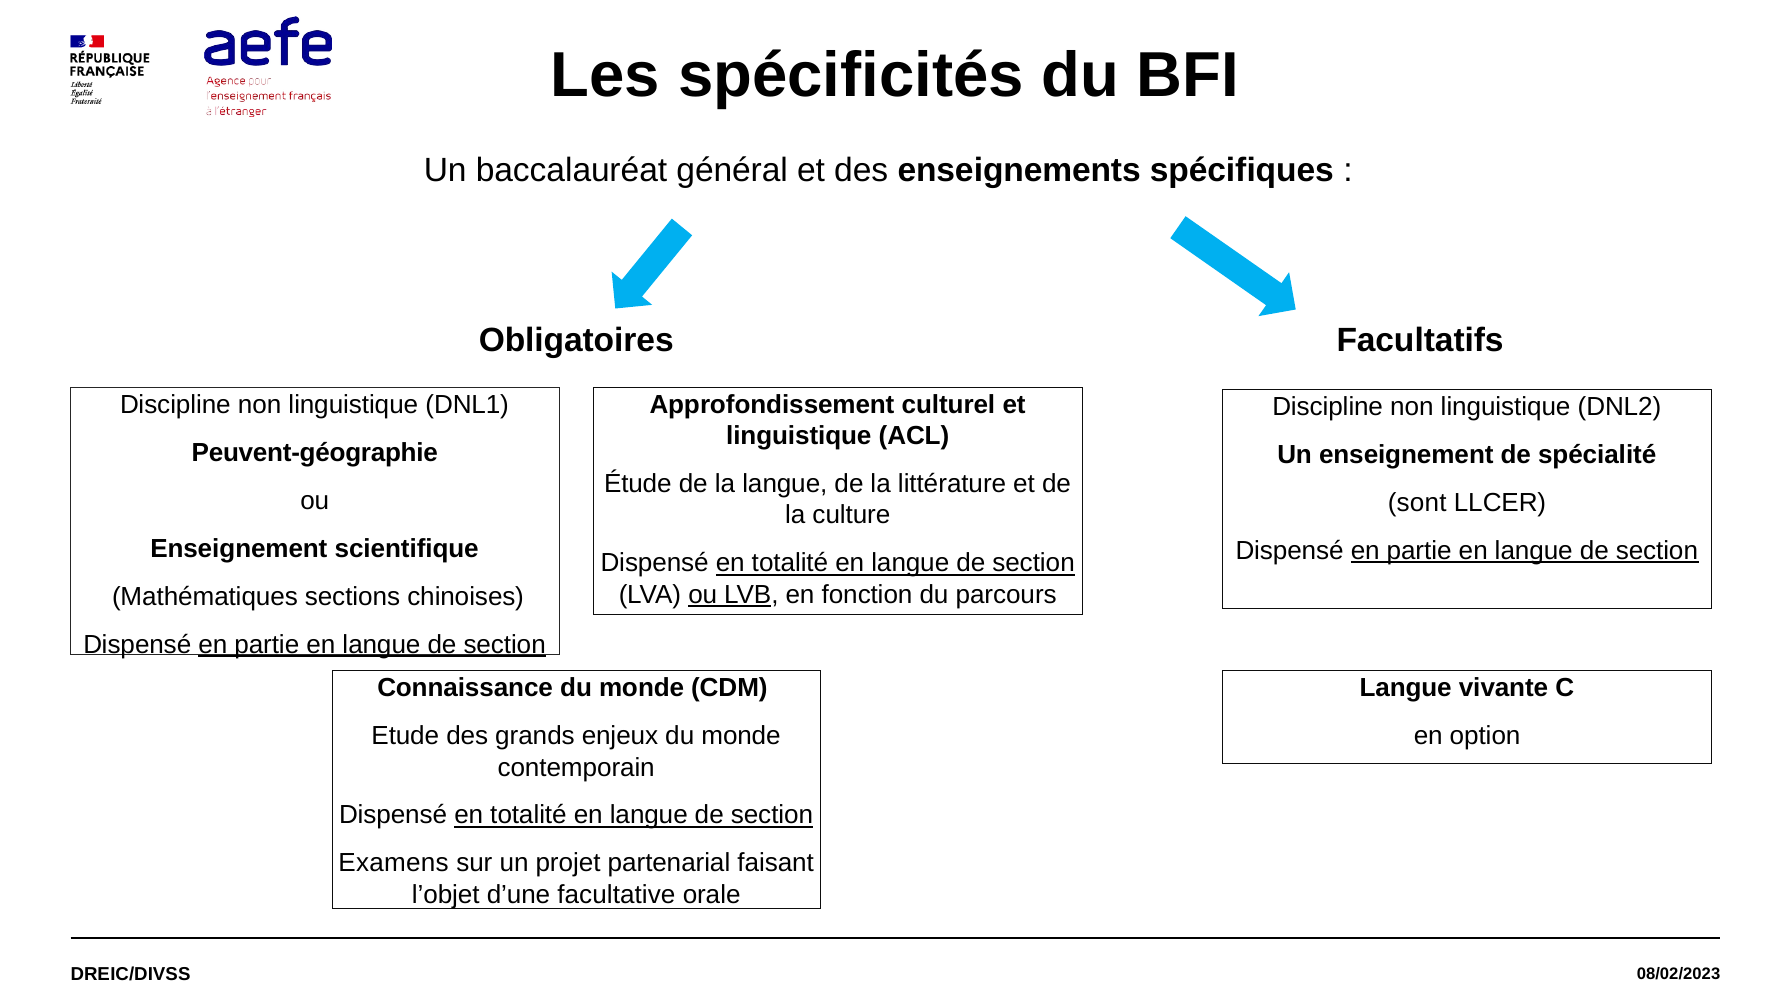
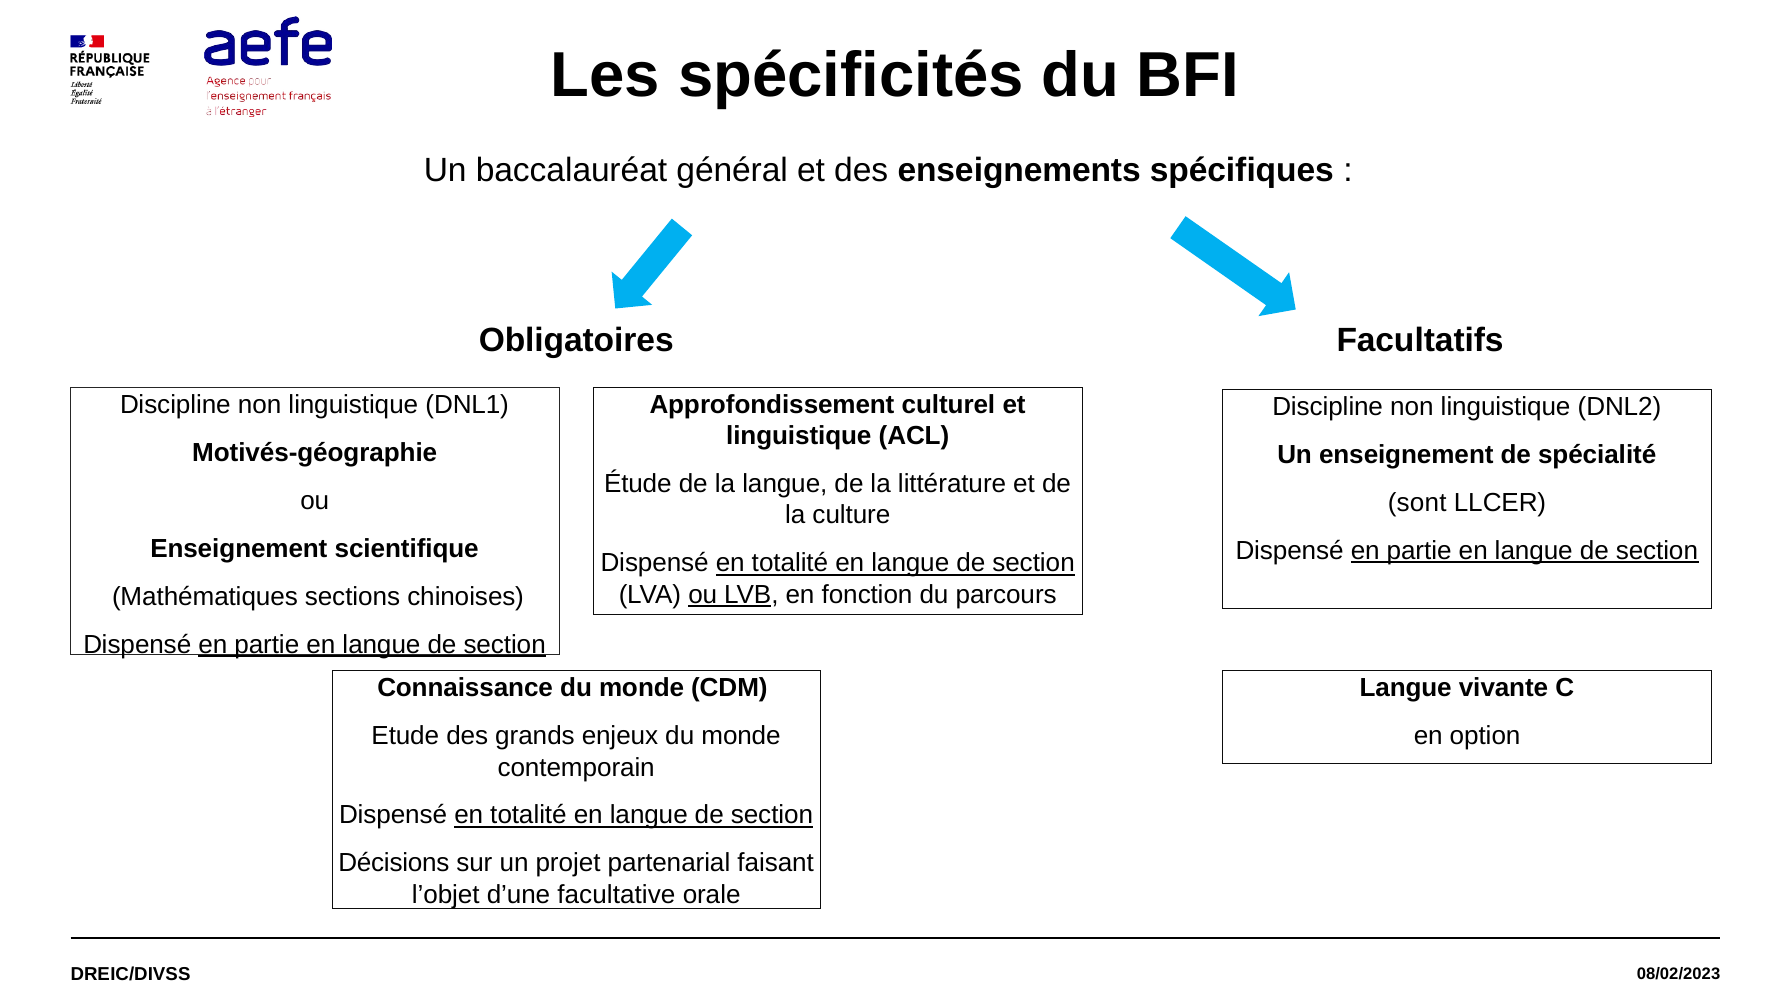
Peuvent-géographie: Peuvent-géographie -> Motivés-géographie (315, 453)
Examens: Examens -> Décisions (394, 863)
